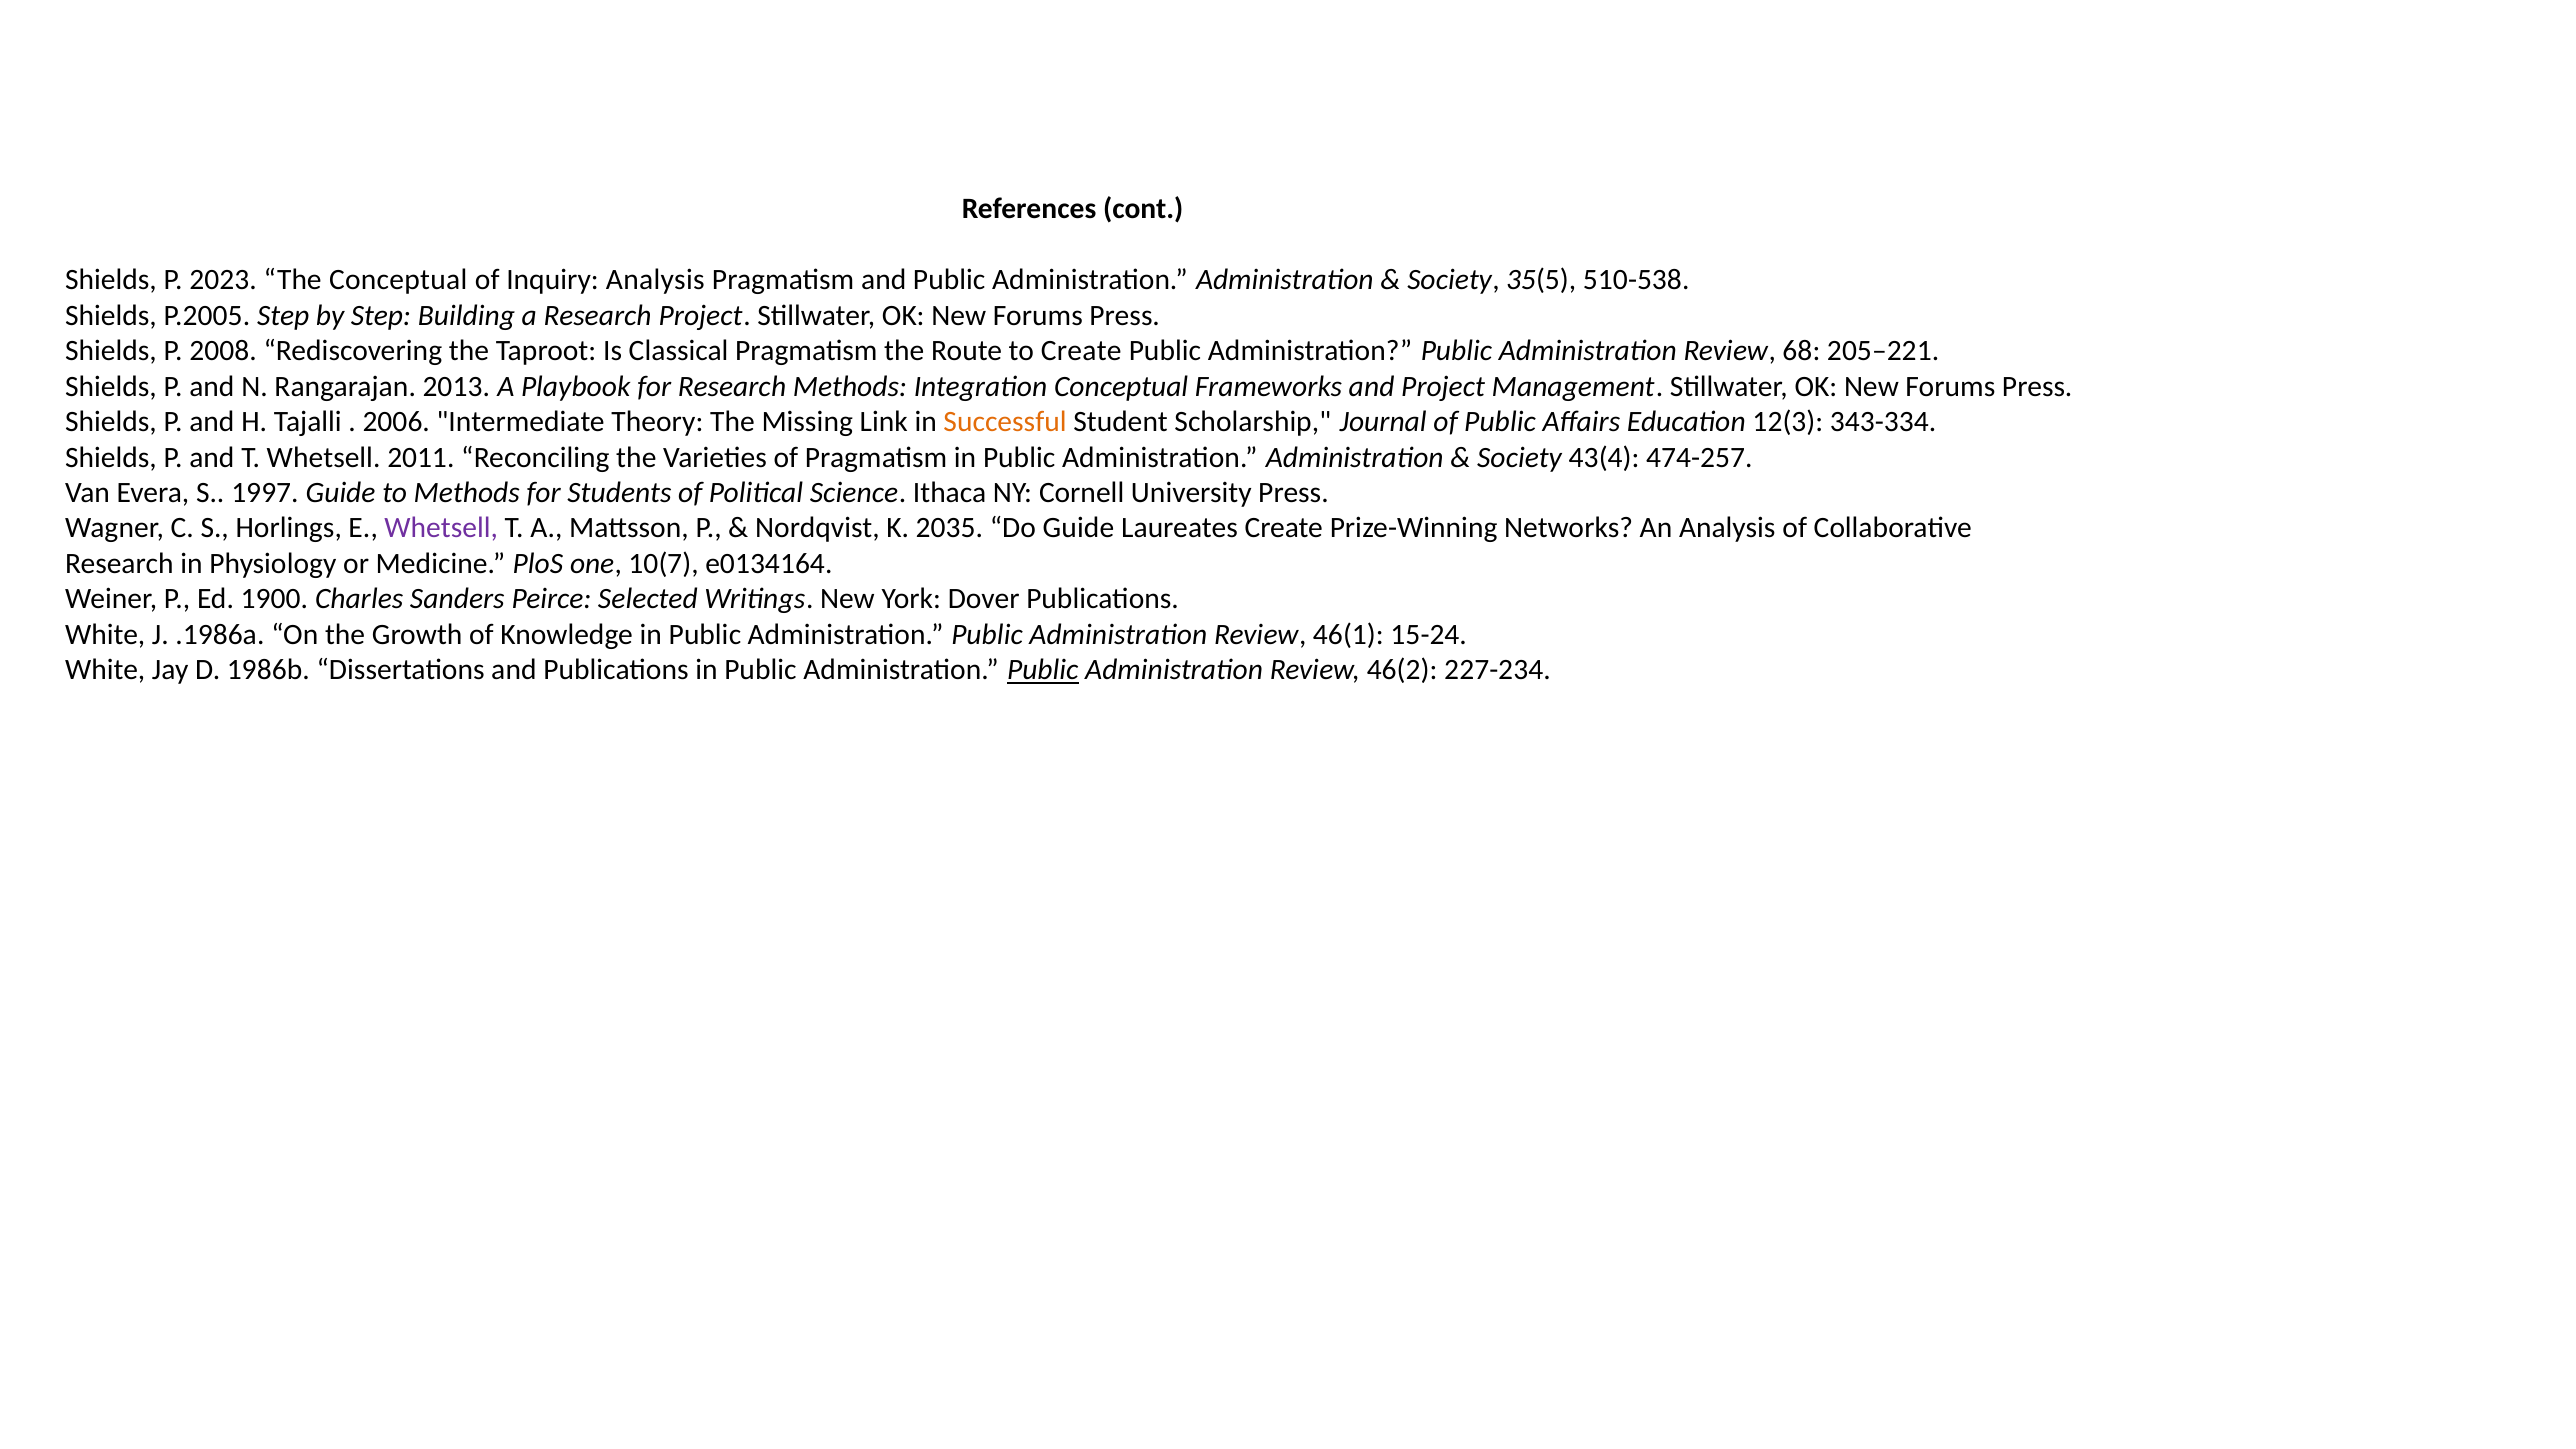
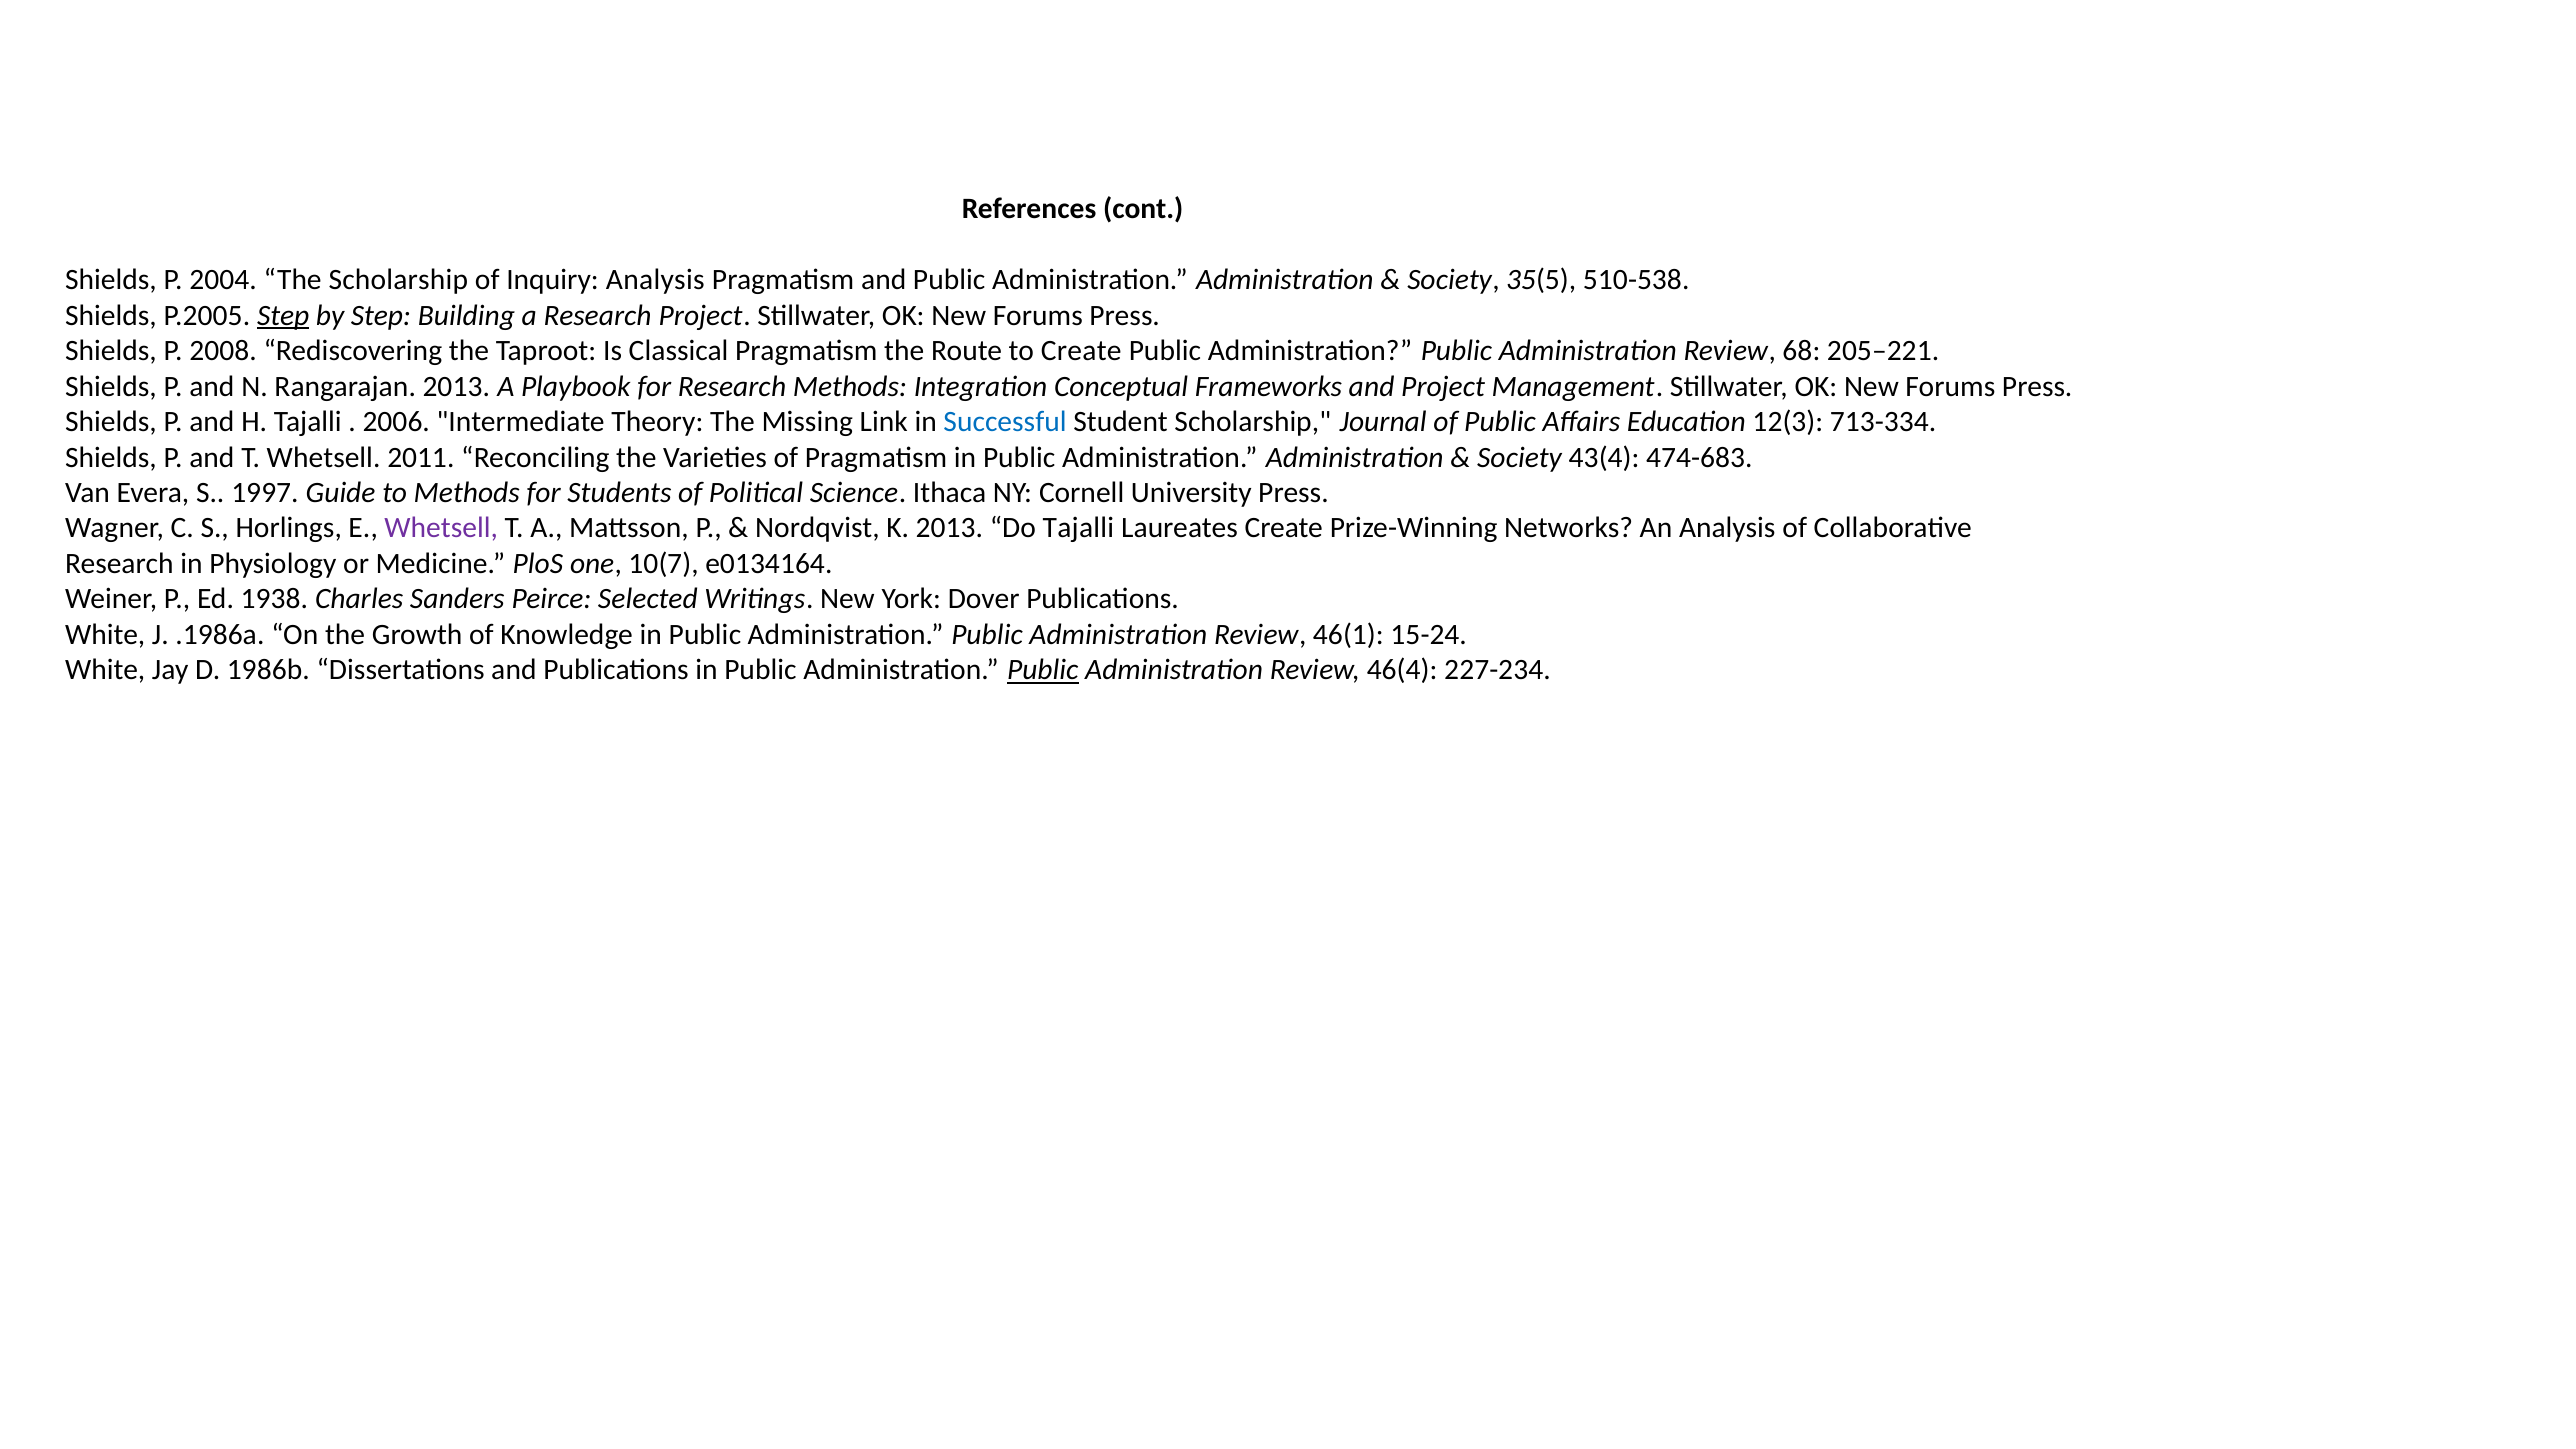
2023: 2023 -> 2004 (223, 280)
The Conceptual: Conceptual -> Scholarship (398, 280)
Step underline: none -> present (283, 316)
Successful colour: orange -> blue (1005, 422)
343-334: 343-334 -> 713-334 (1883, 422)
474-257: 474-257 -> 474-683 (1699, 457)
K 2035: 2035 -> 2013 (949, 528)
Do Guide: Guide -> Tajalli (1078, 528)
1900: 1900 -> 1938 (274, 599)
46(2: 46(2 -> 46(4 (1402, 670)
